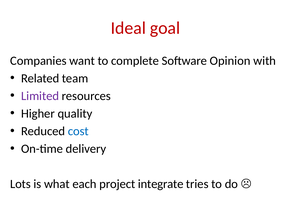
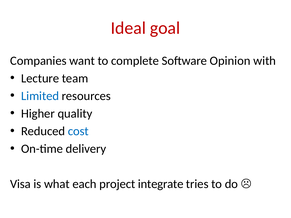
Related: Related -> Lecture (40, 78)
Limited colour: purple -> blue (40, 96)
Lots: Lots -> Visa (20, 184)
